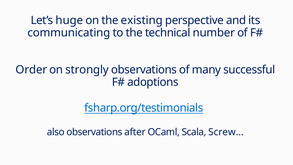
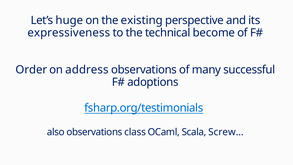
communicating: communicating -> expressiveness (69, 33)
number: number -> become (214, 33)
strongly: strongly -> address (87, 70)
after: after -> class (135, 132)
